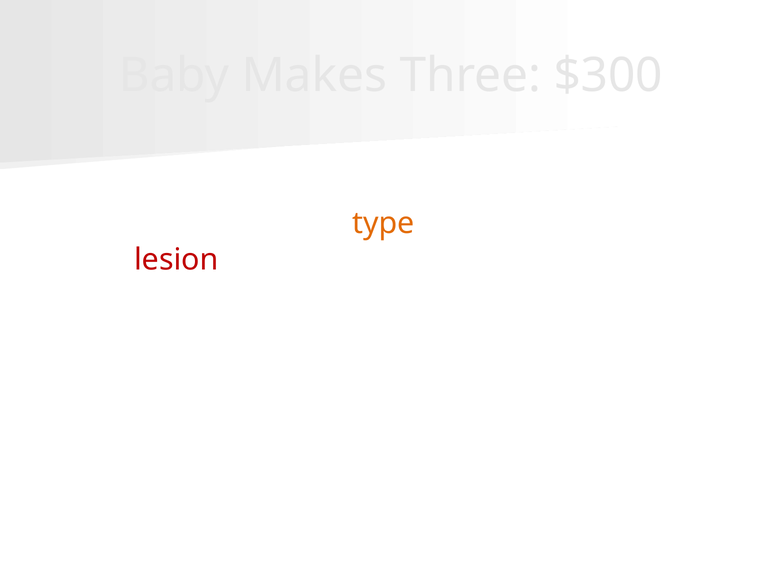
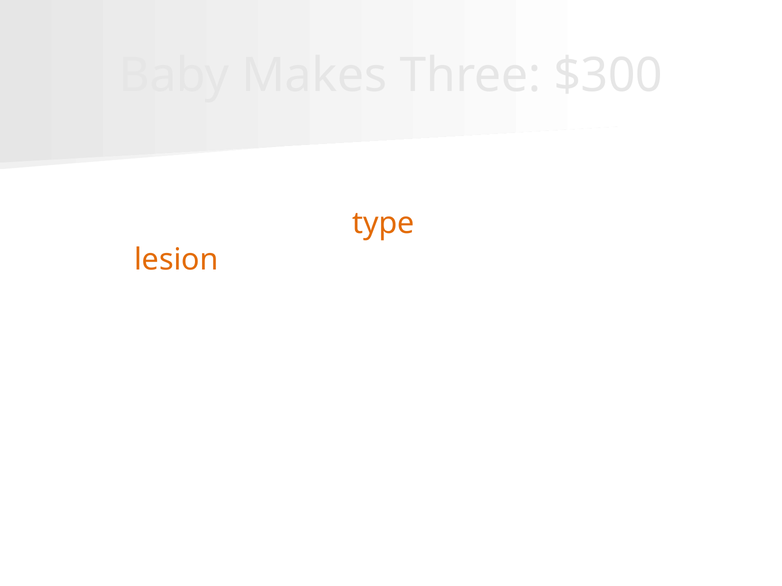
lesion colour: red -> orange (176, 260)
